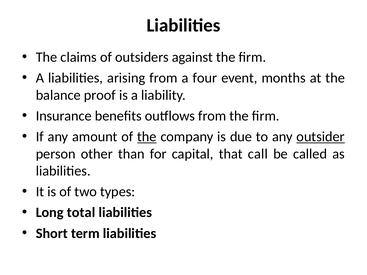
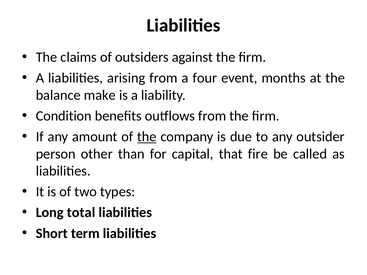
proof: proof -> make (100, 95)
Insurance: Insurance -> Condition (64, 116)
outsider underline: present -> none (321, 137)
call: call -> fire (258, 154)
